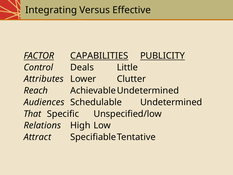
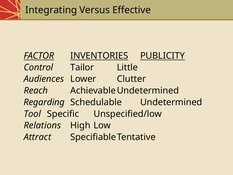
CAPABILITIES: CAPABILITIES -> INVENTORIES (99, 56)
Deals: Deals -> Tailor (82, 67)
Attributes: Attributes -> Audiences (44, 79)
Audiences: Audiences -> Regarding (44, 102)
That: That -> Tool (32, 114)
